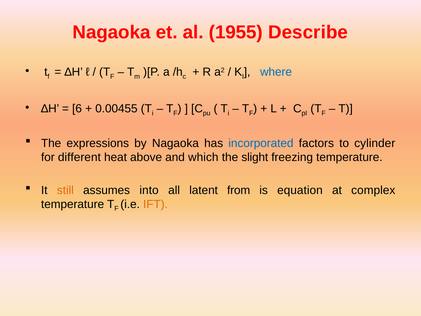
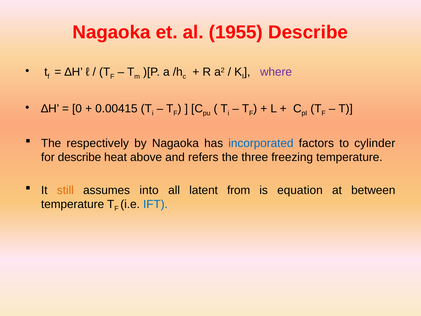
where colour: blue -> purple (276, 72)
6: 6 -> 0 (77, 109)
0.00455: 0.00455 -> 0.00415 (116, 109)
expressions: expressions -> respectively (98, 143)
for different: different -> describe (79, 157)
which: which -> refers (203, 157)
slight: slight -> three (255, 157)
complex: complex -> between (373, 190)
IFT colour: orange -> blue (155, 204)
